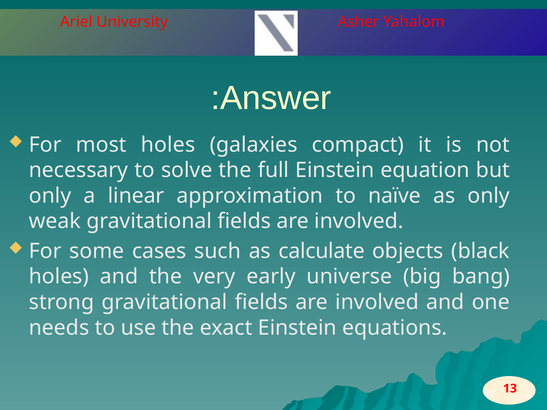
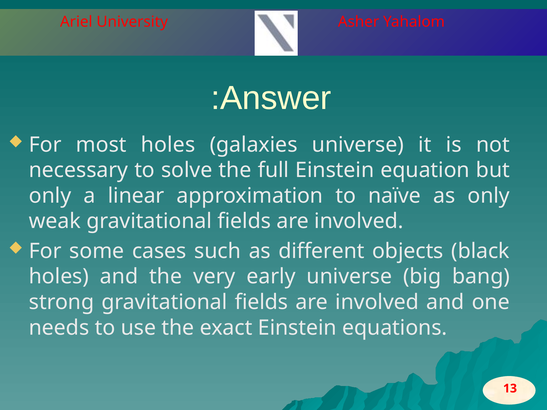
galaxies compact: compact -> universe (358, 145)
calculate: calculate -> different (322, 251)
